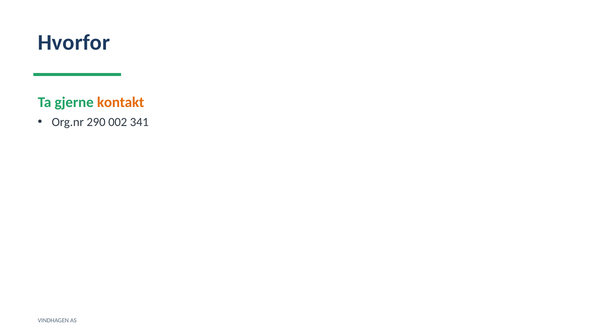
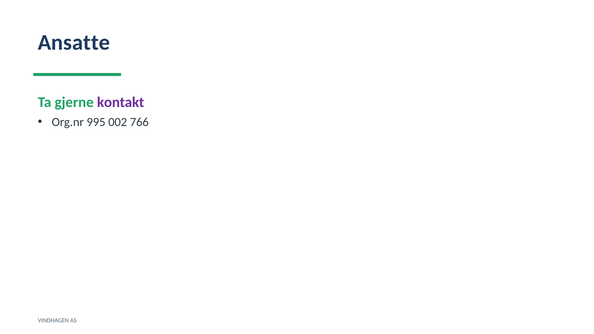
Hvorfor: Hvorfor -> Ansatte (74, 42)
kontakt colour: orange -> purple (121, 102)
290: 290 -> 995 (96, 122)
341: 341 -> 766 (139, 122)
